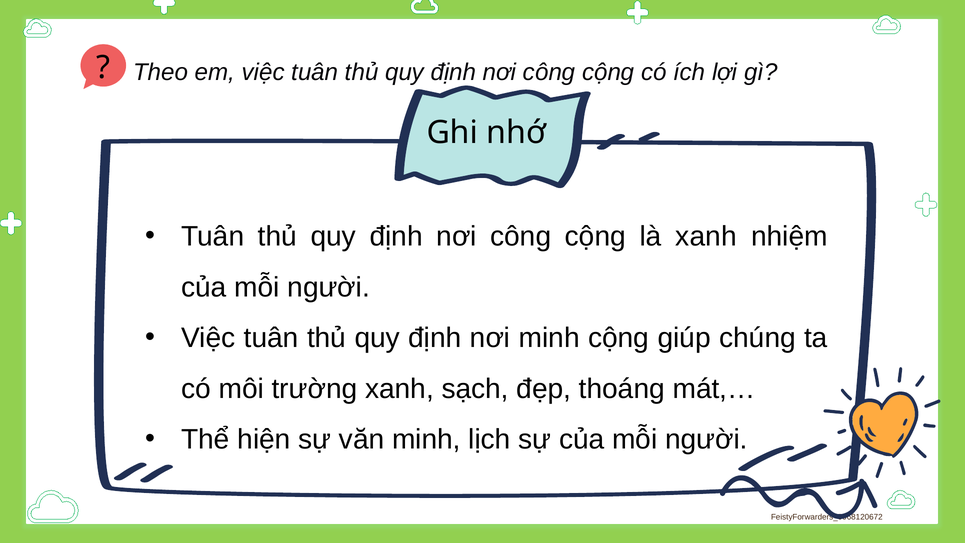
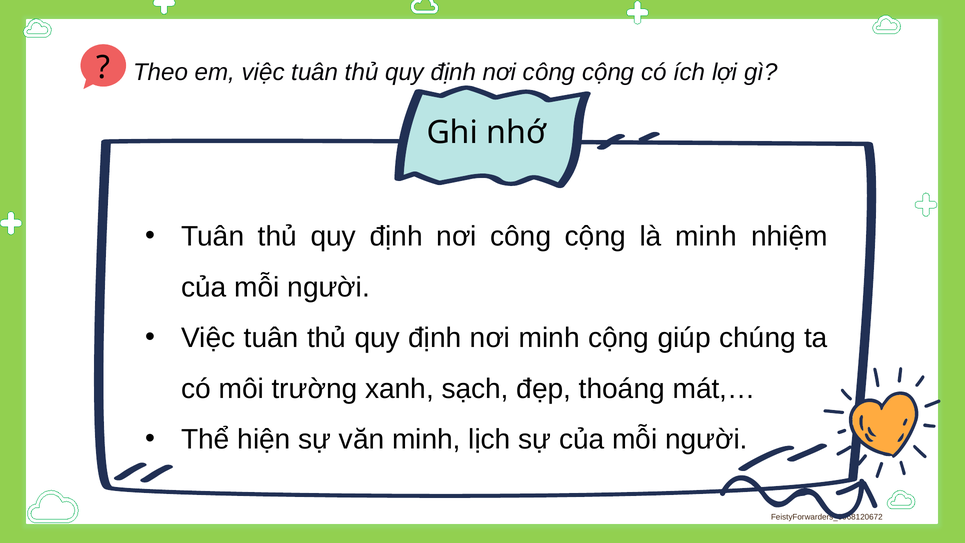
là xanh: xanh -> minh (706, 237)
